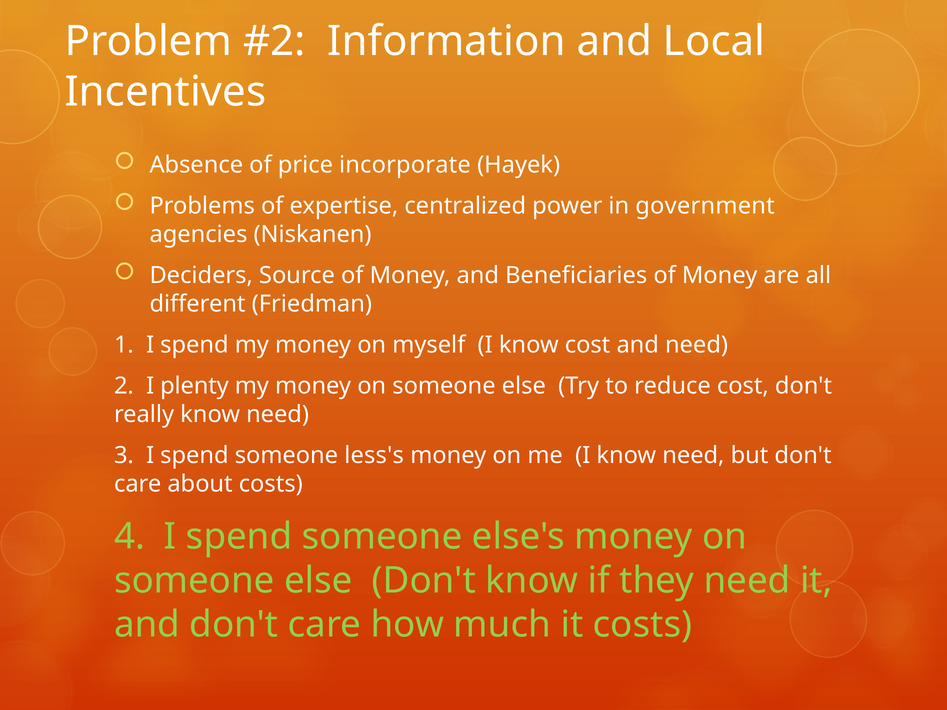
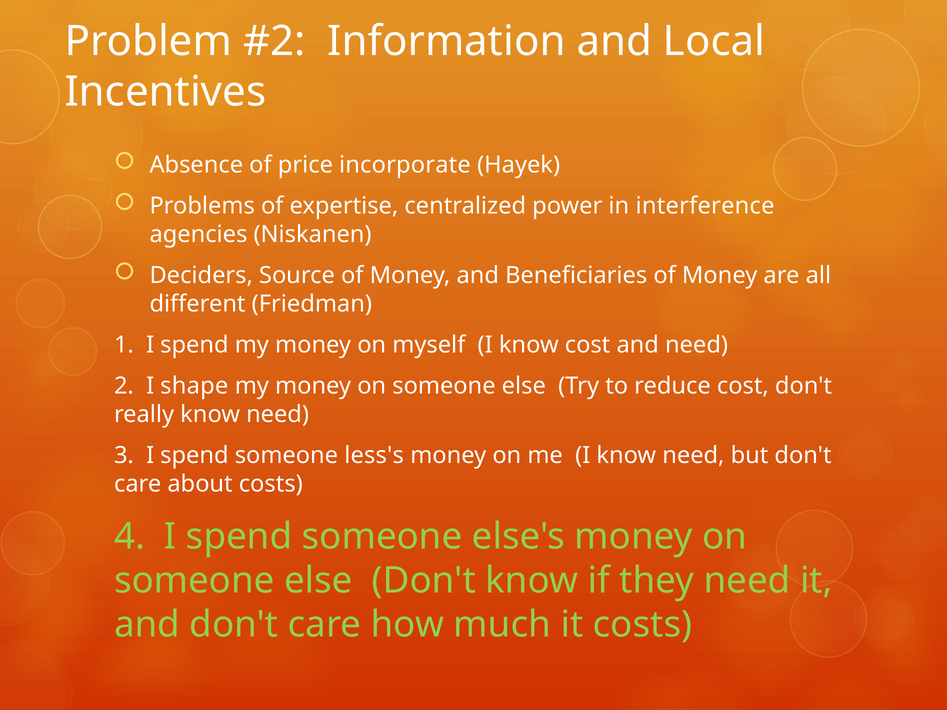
government: government -> interference (705, 206)
plenty: plenty -> shape (194, 386)
